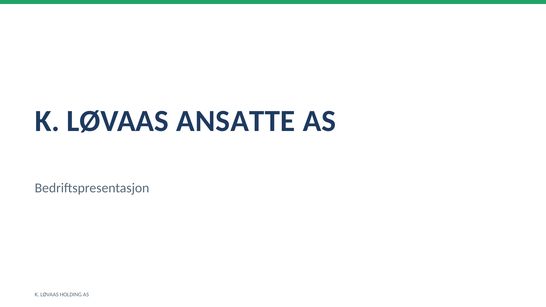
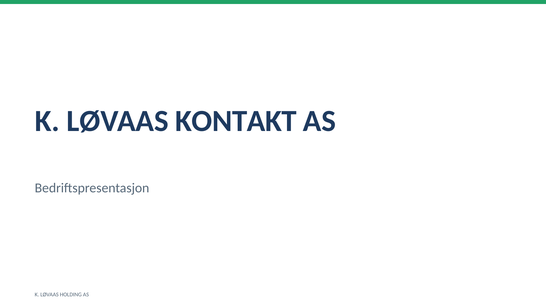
ANSATTE: ANSATTE -> KONTAKT (236, 121)
